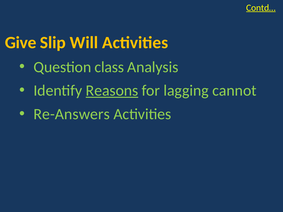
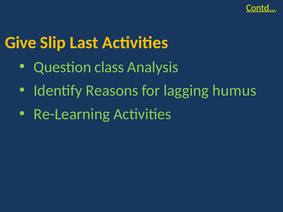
Will: Will -> Last (84, 43)
Reasons underline: present -> none (112, 91)
cannot: cannot -> humus (234, 91)
Re-Answers: Re-Answers -> Re-Learning (72, 114)
